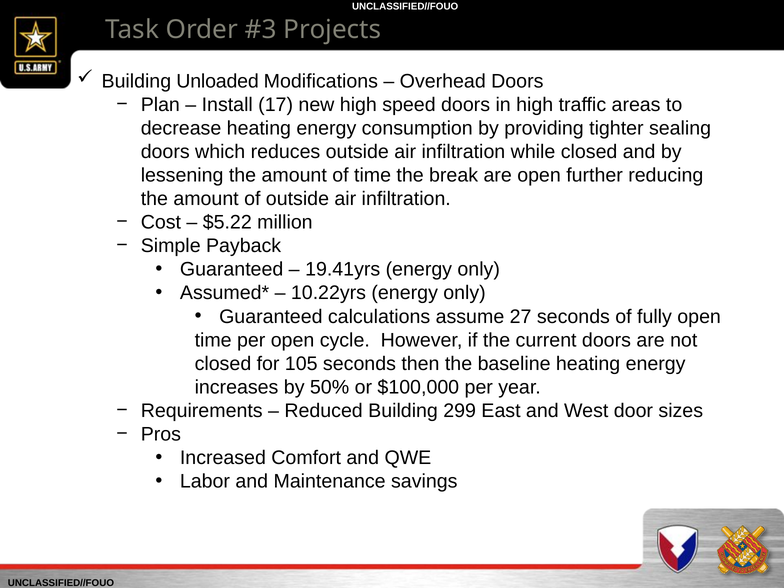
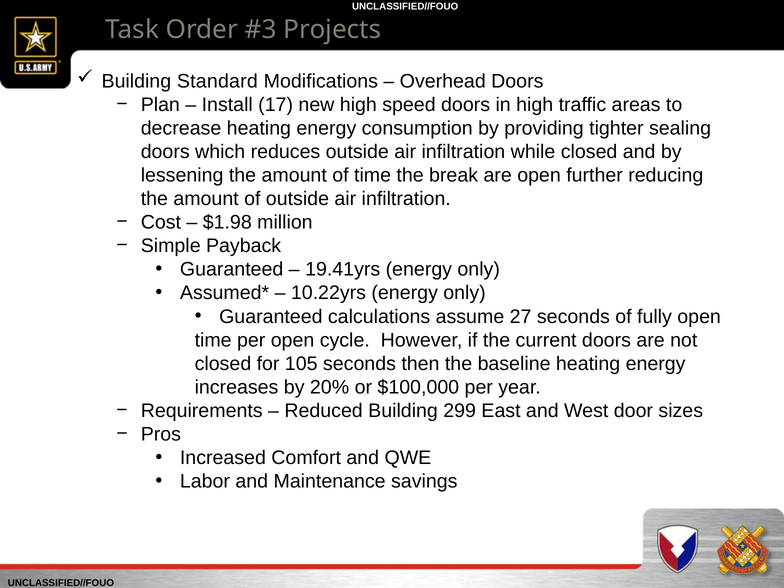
Unloaded: Unloaded -> Standard (217, 81)
$5.22: $5.22 -> $1.98 (227, 222)
50%: 50% -> 20% (330, 387)
